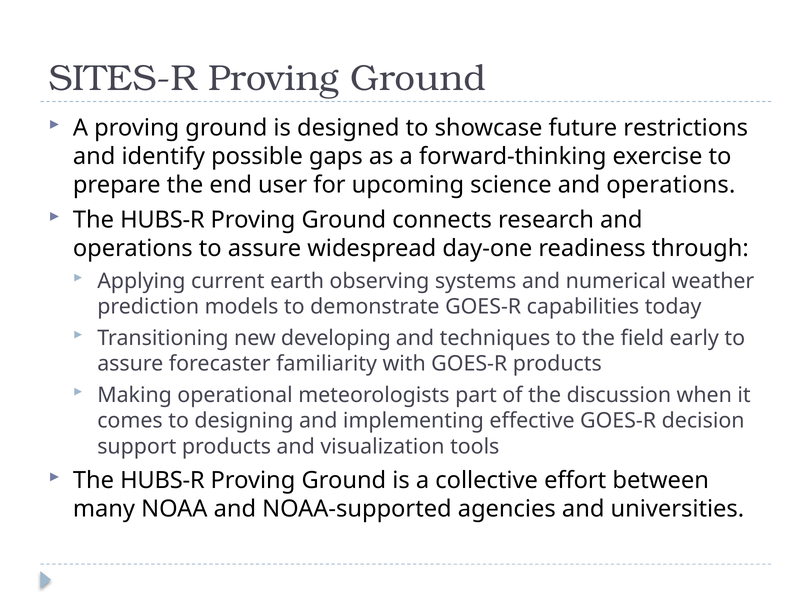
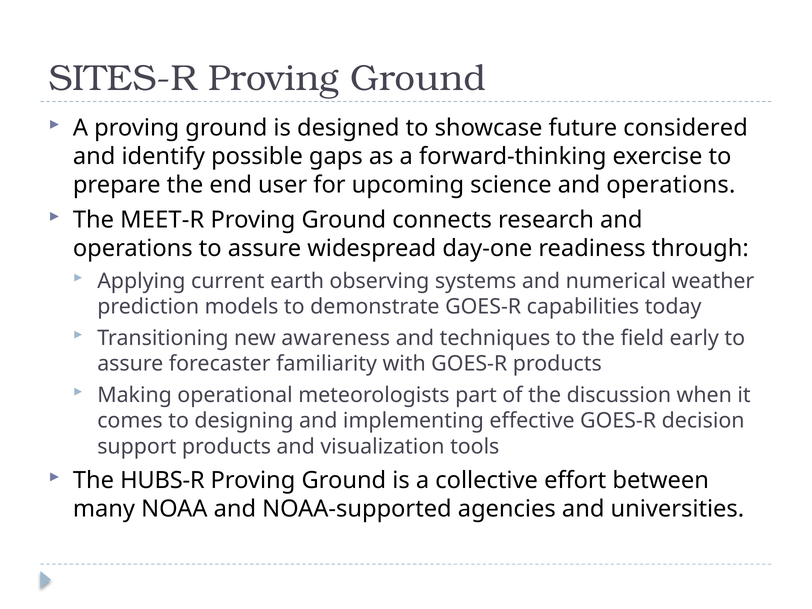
restrictions: restrictions -> considered (686, 128)
HUBS-R: HUBS-R -> MEET-R (162, 220)
developing: developing -> awareness (336, 338)
